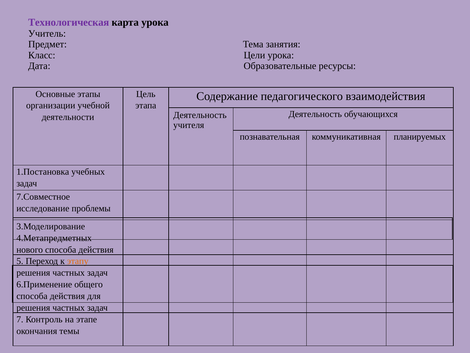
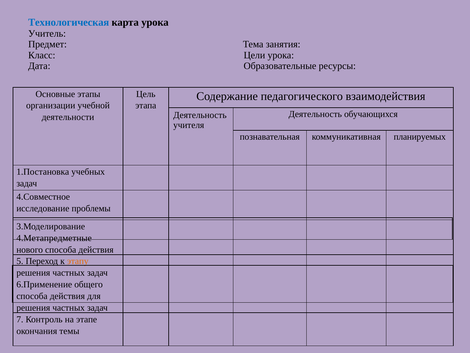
Технологическая colour: purple -> blue (69, 22)
7.Совместное: 7.Совместное -> 4.Совместное (43, 196)
4.Метапредметных: 4.Метапредметных -> 4.Метапредметные (54, 238)
